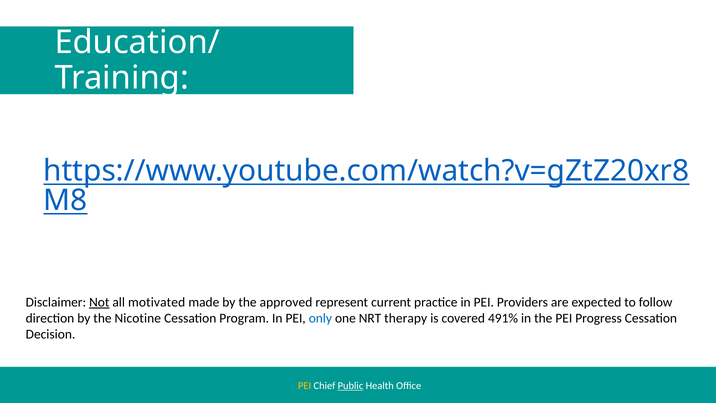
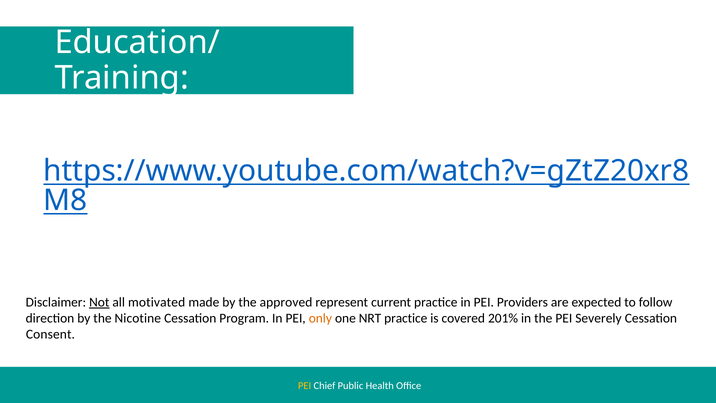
only colour: blue -> orange (320, 318)
NRT therapy: therapy -> practice (406, 318)
491%: 491% -> 201% (503, 318)
Progress: Progress -> Severely (598, 318)
Decision: Decision -> Consent (50, 334)
Public underline: present -> none (351, 386)
